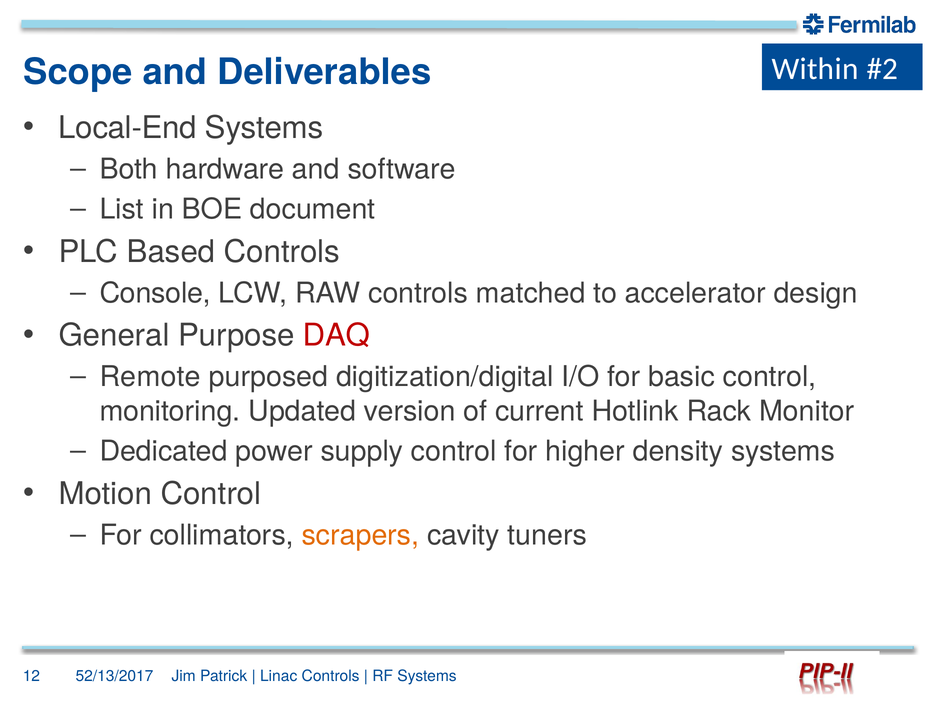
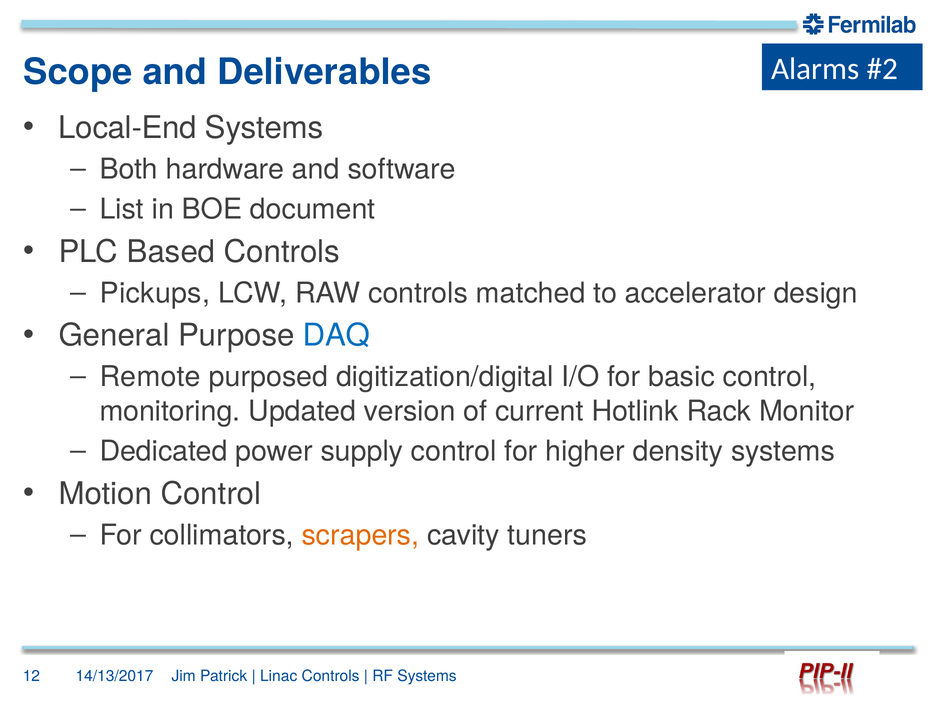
Within: Within -> Alarms (815, 69)
Console: Console -> Pickups (155, 293)
DAQ colour: red -> blue (336, 335)
52/13/2017: 52/13/2017 -> 14/13/2017 (114, 676)
